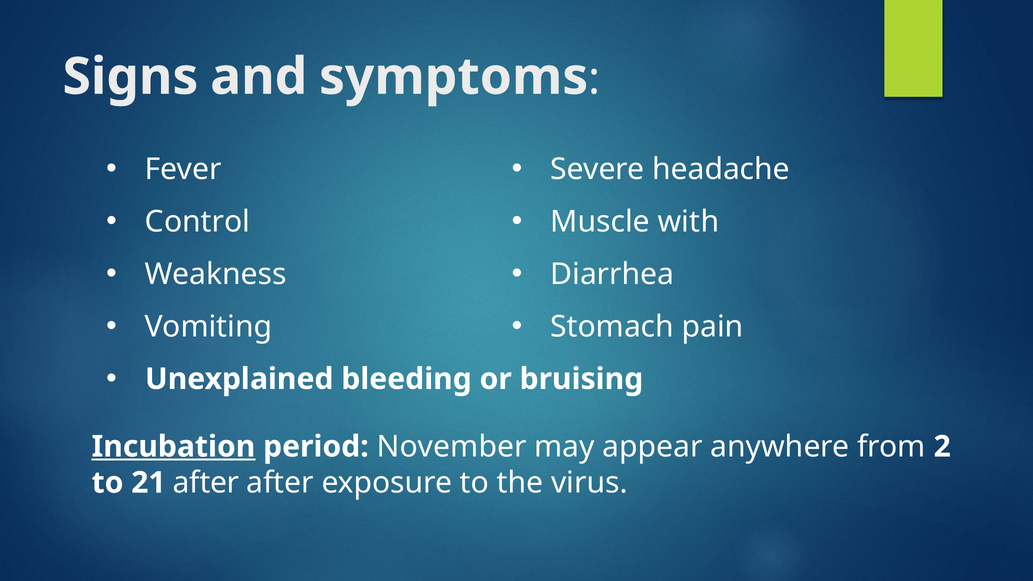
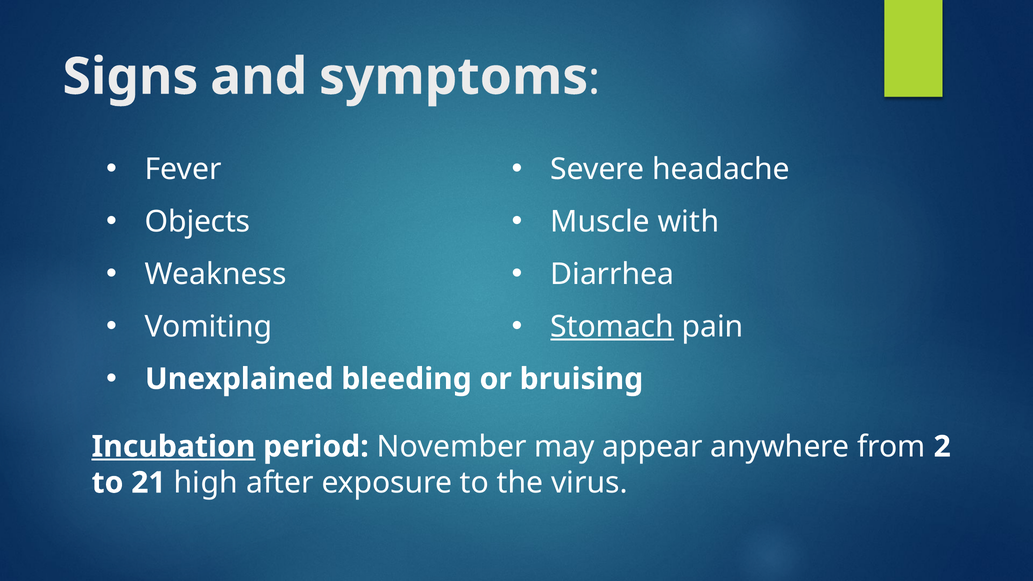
Control: Control -> Objects (198, 222)
Stomach underline: none -> present (612, 327)
21 after: after -> high (206, 483)
